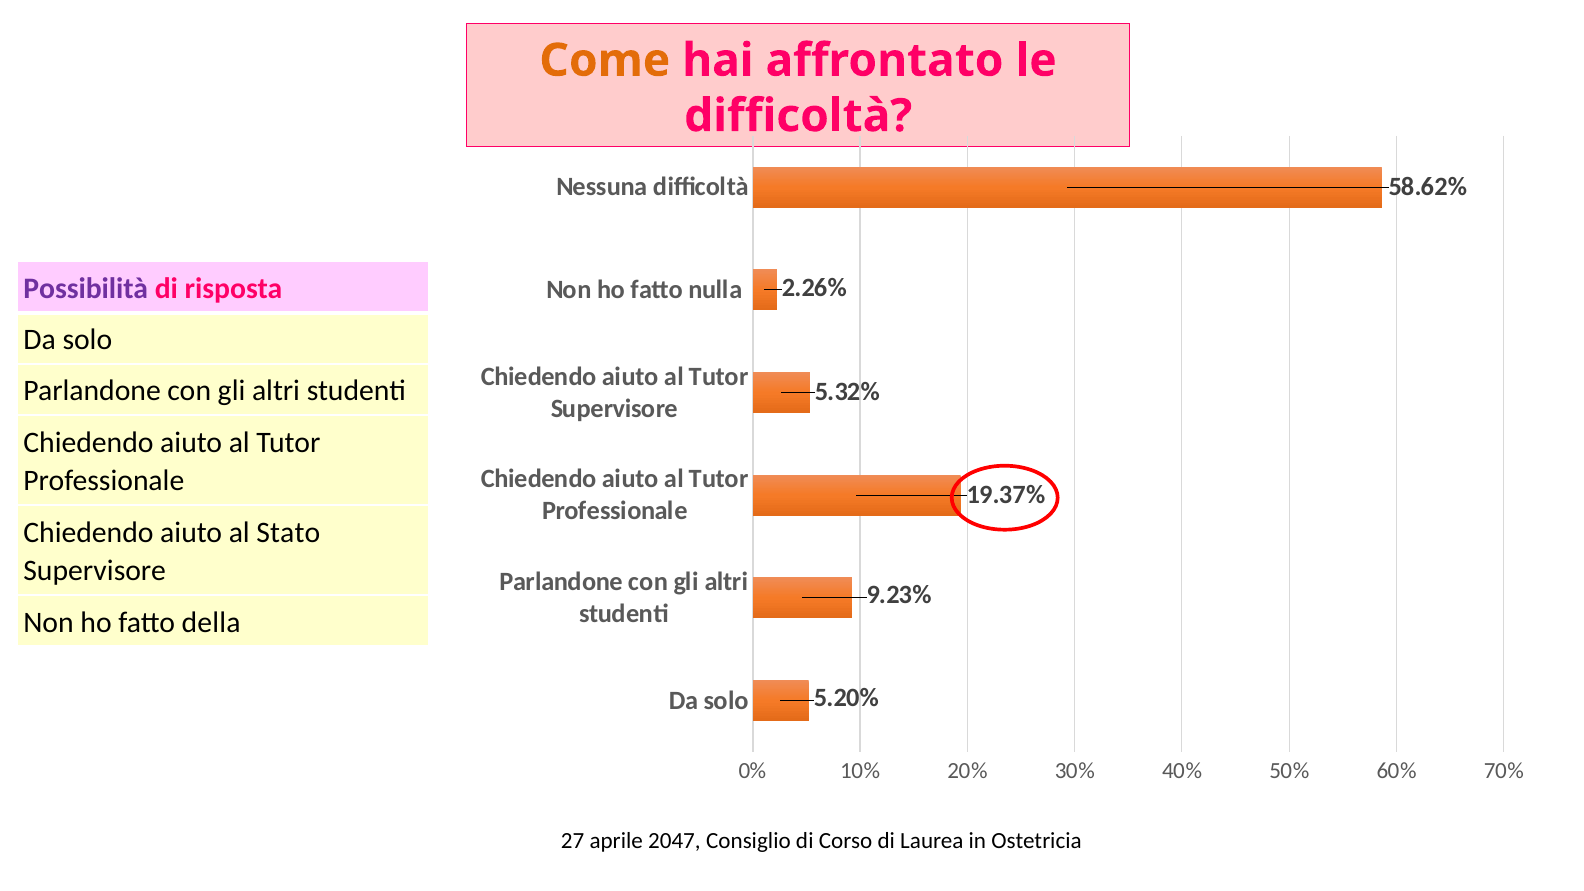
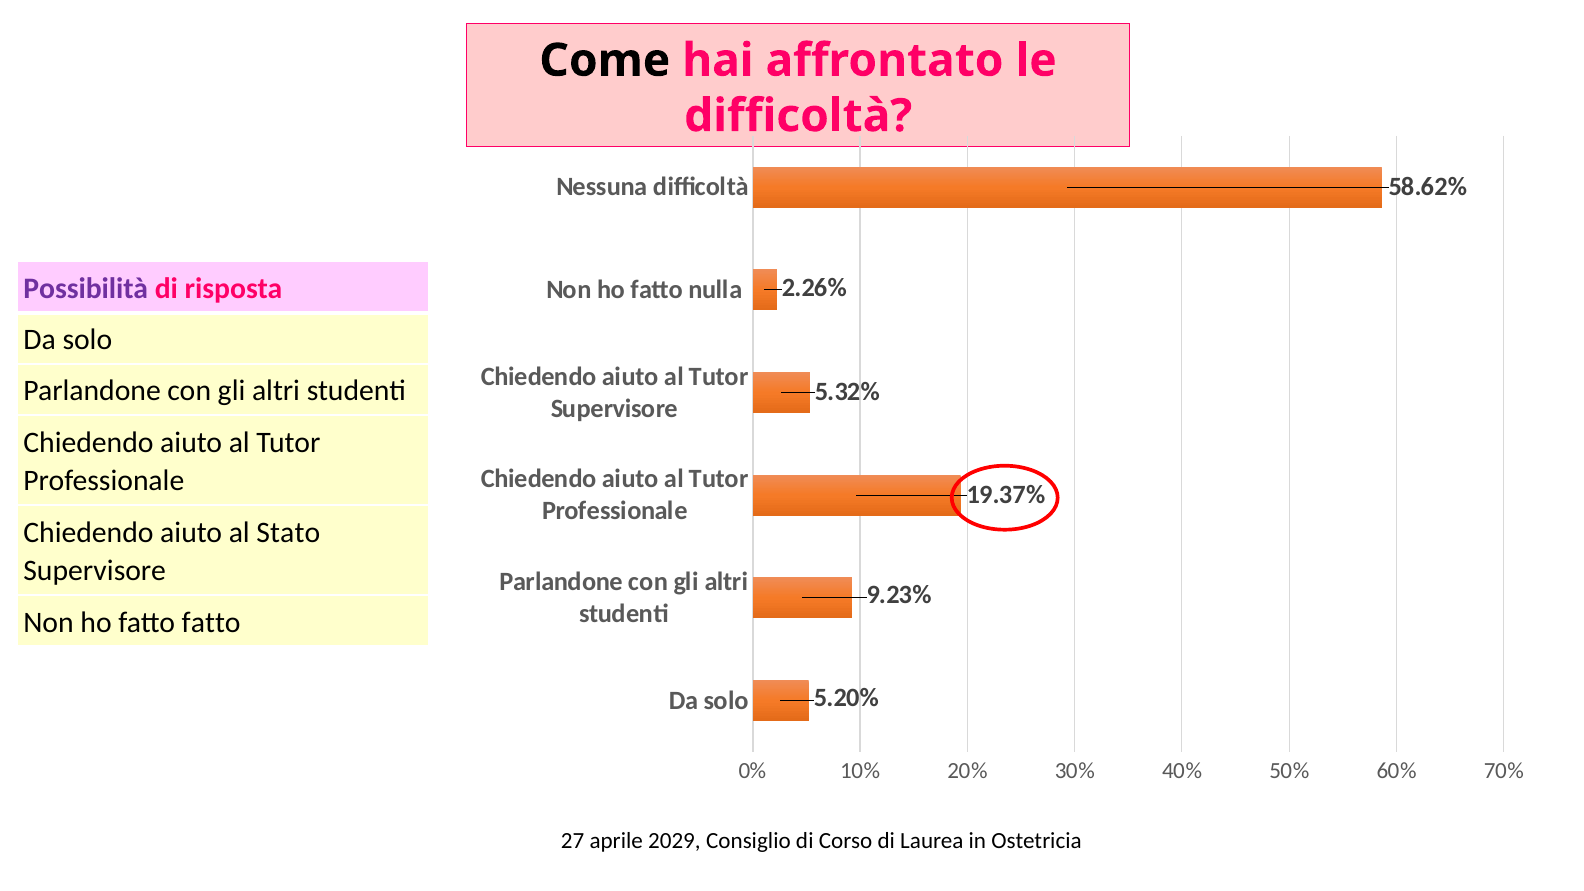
Come colour: orange -> black (605, 61)
fatto della: della -> fatto (211, 622)
2047: 2047 -> 2029 (674, 841)
